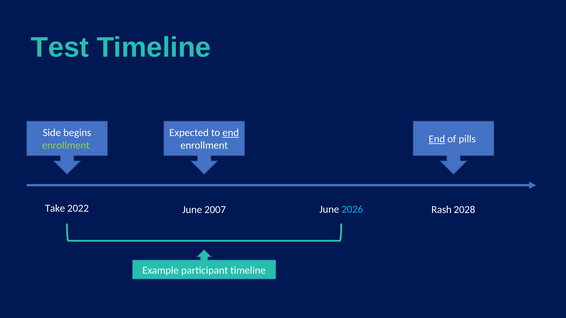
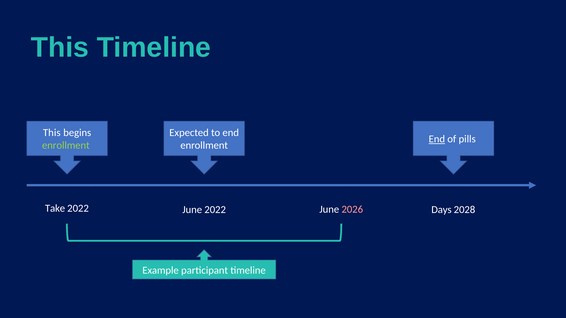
Test: Test -> This (60, 48)
Side: Side -> This (52, 133)
end underline: present -> none (231, 133)
2026 colour: light blue -> pink (352, 210)
June 2007: 2007 -> 2022 (215, 210)
Rash: Rash -> Days (442, 210)
